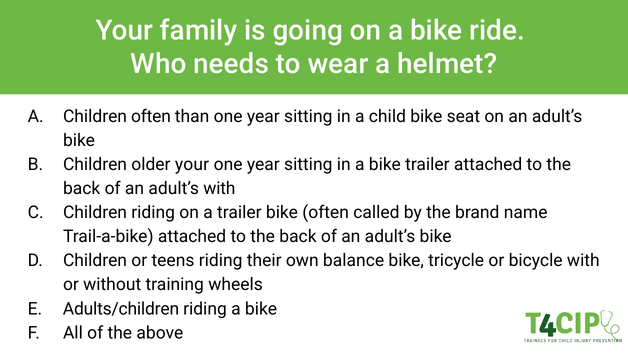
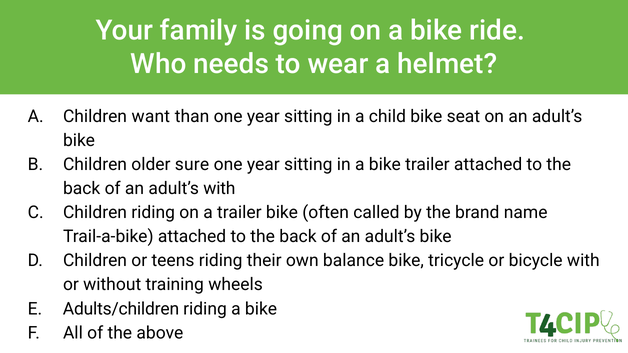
Children often: often -> want (151, 116)
older your: your -> sure (192, 165)
